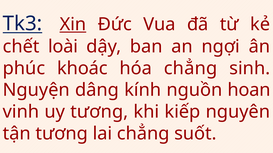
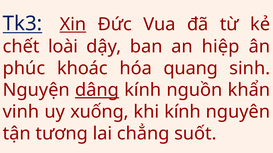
ngợi: ngợi -> hiệp (221, 47)
hóa chẳng: chẳng -> quang (191, 68)
dâng underline: none -> present (97, 90)
hoan: hoan -> khẩn (249, 90)
uy tương: tương -> xuống (99, 112)
khi kiếp: kiếp -> kính (183, 112)
